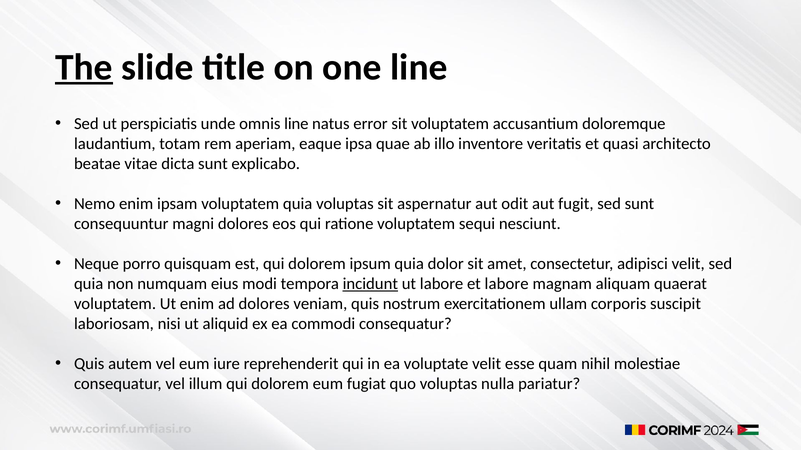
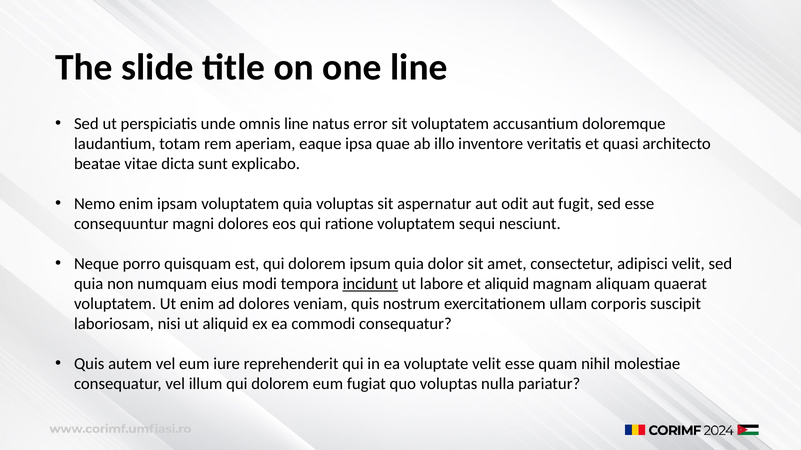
The underline: present -> none (84, 67)
sed sunt: sunt -> esse (639, 204)
et labore: labore -> aliquid (507, 284)
